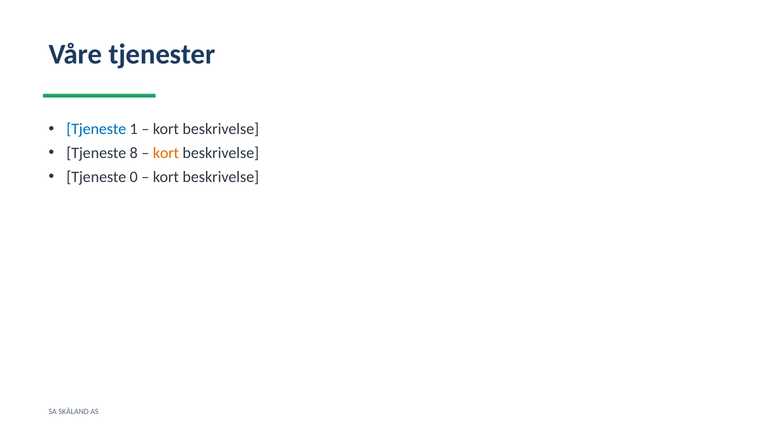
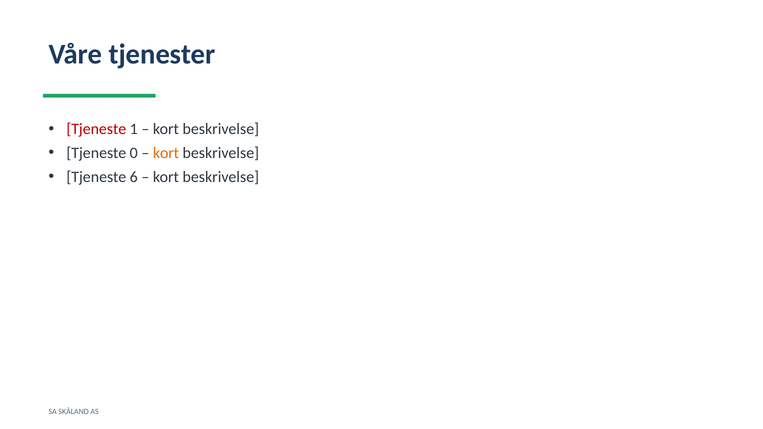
Tjeneste colour: blue -> red (96, 129)
8: 8 -> 0 (134, 153)
0: 0 -> 6 (134, 177)
